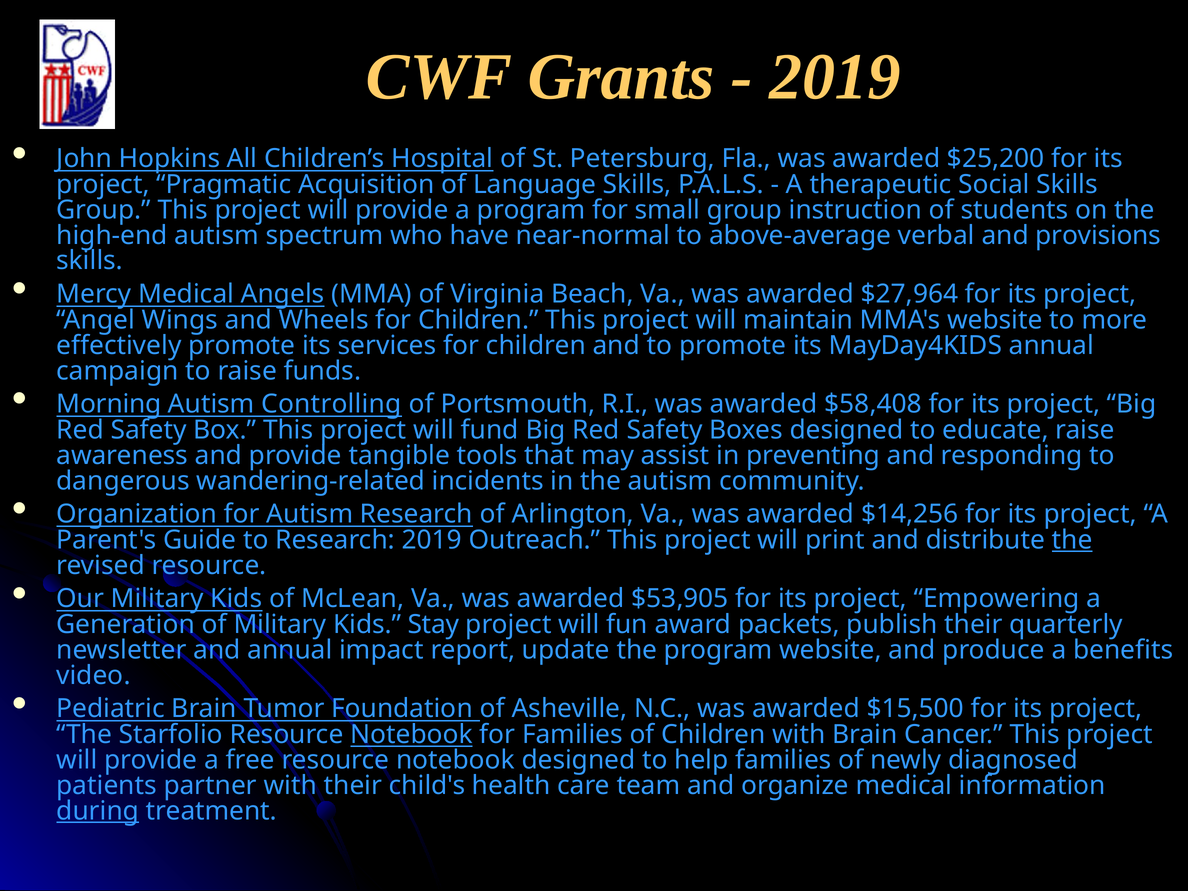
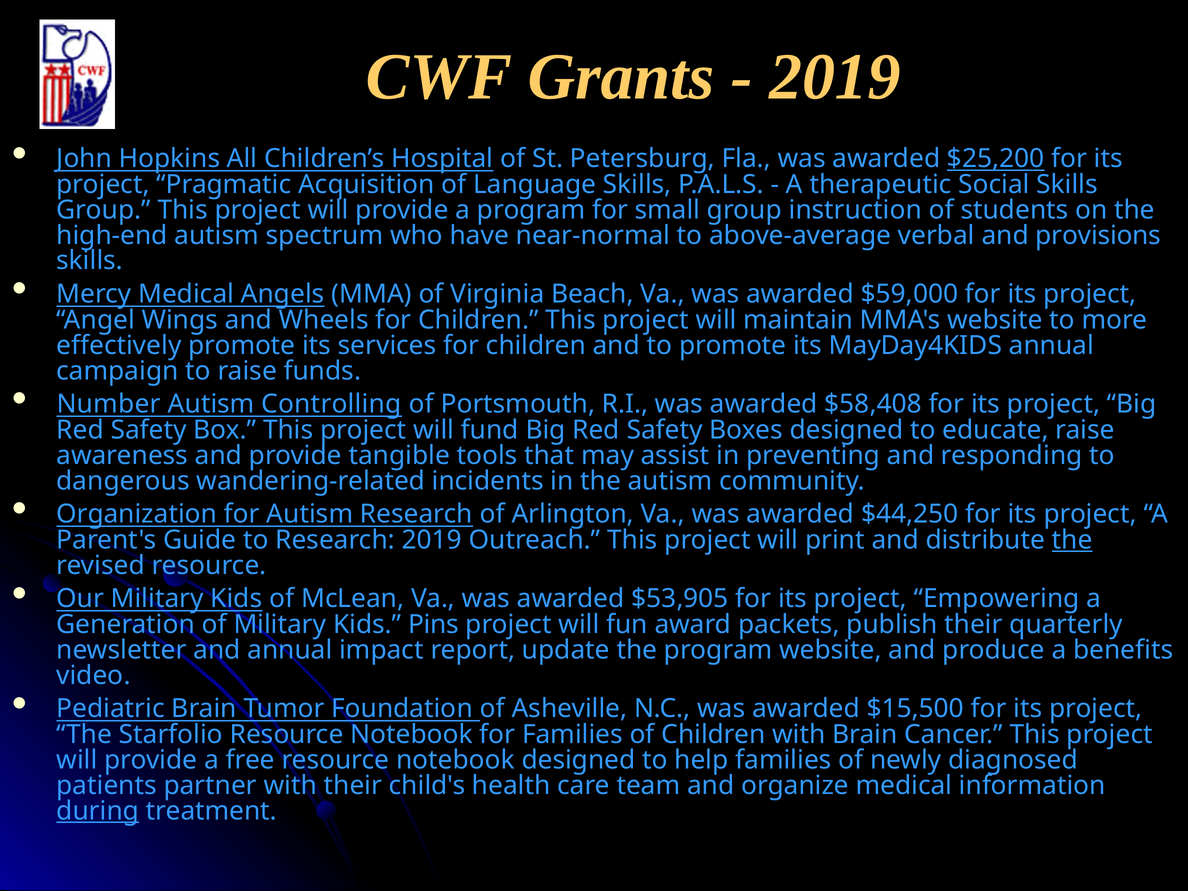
$25,200 underline: none -> present (996, 159)
$27,964: $27,964 -> $59,000 (910, 294)
Morning: Morning -> Number (109, 404)
$14,256: $14,256 -> $44,250 (910, 514)
Stay: Stay -> Pins (433, 625)
Notebook underline: present -> none (411, 735)
